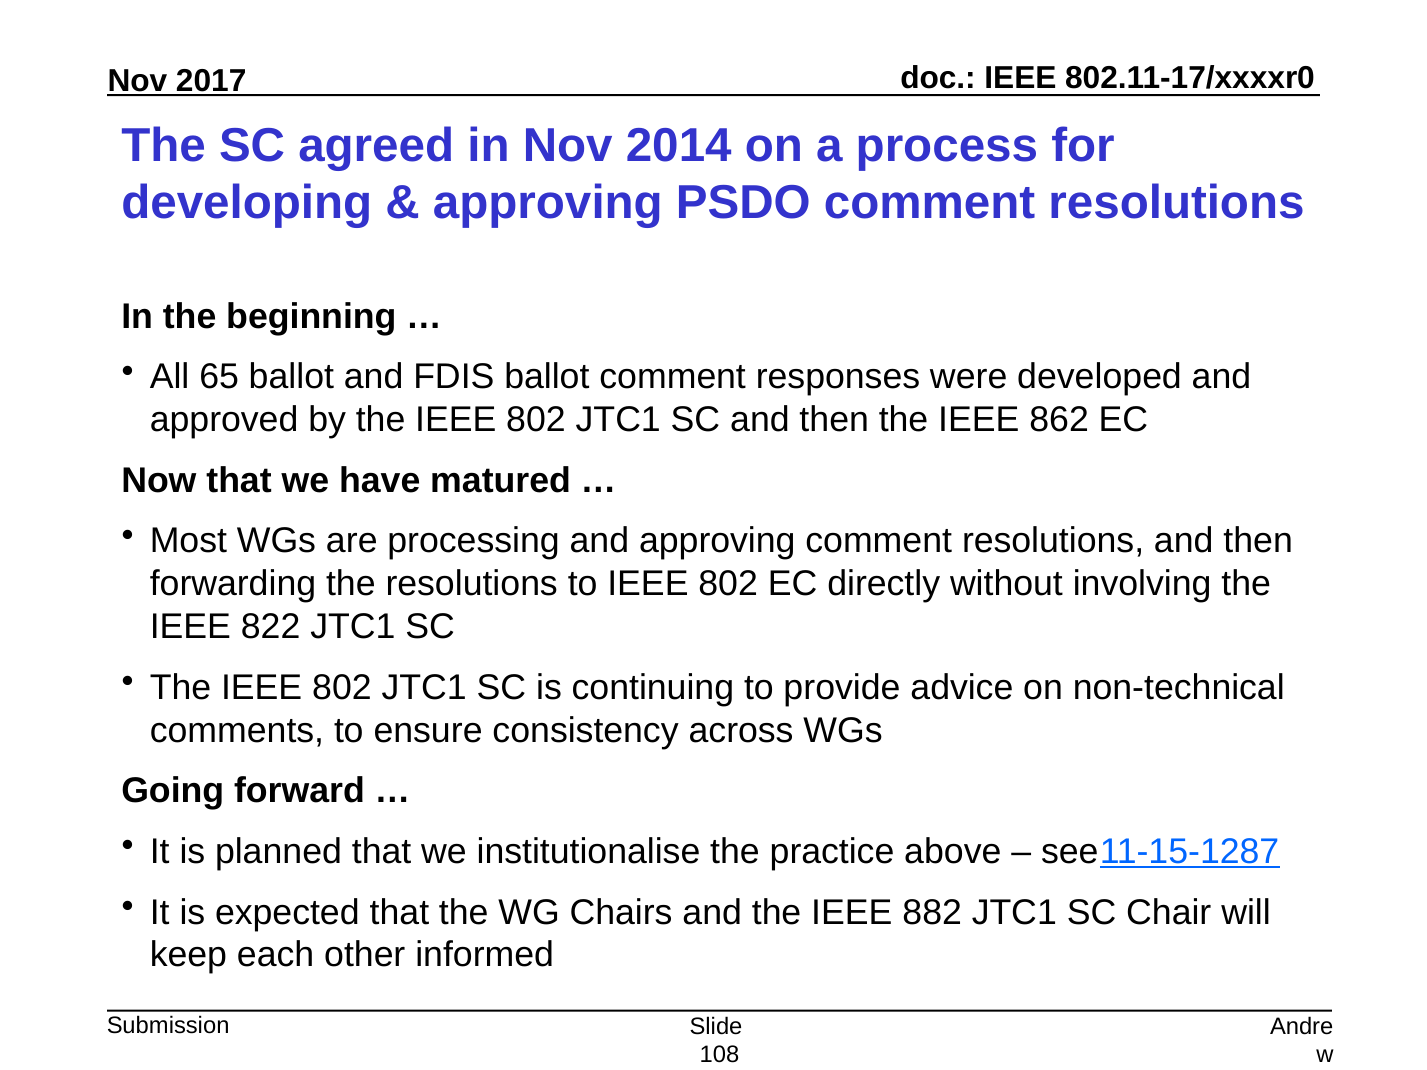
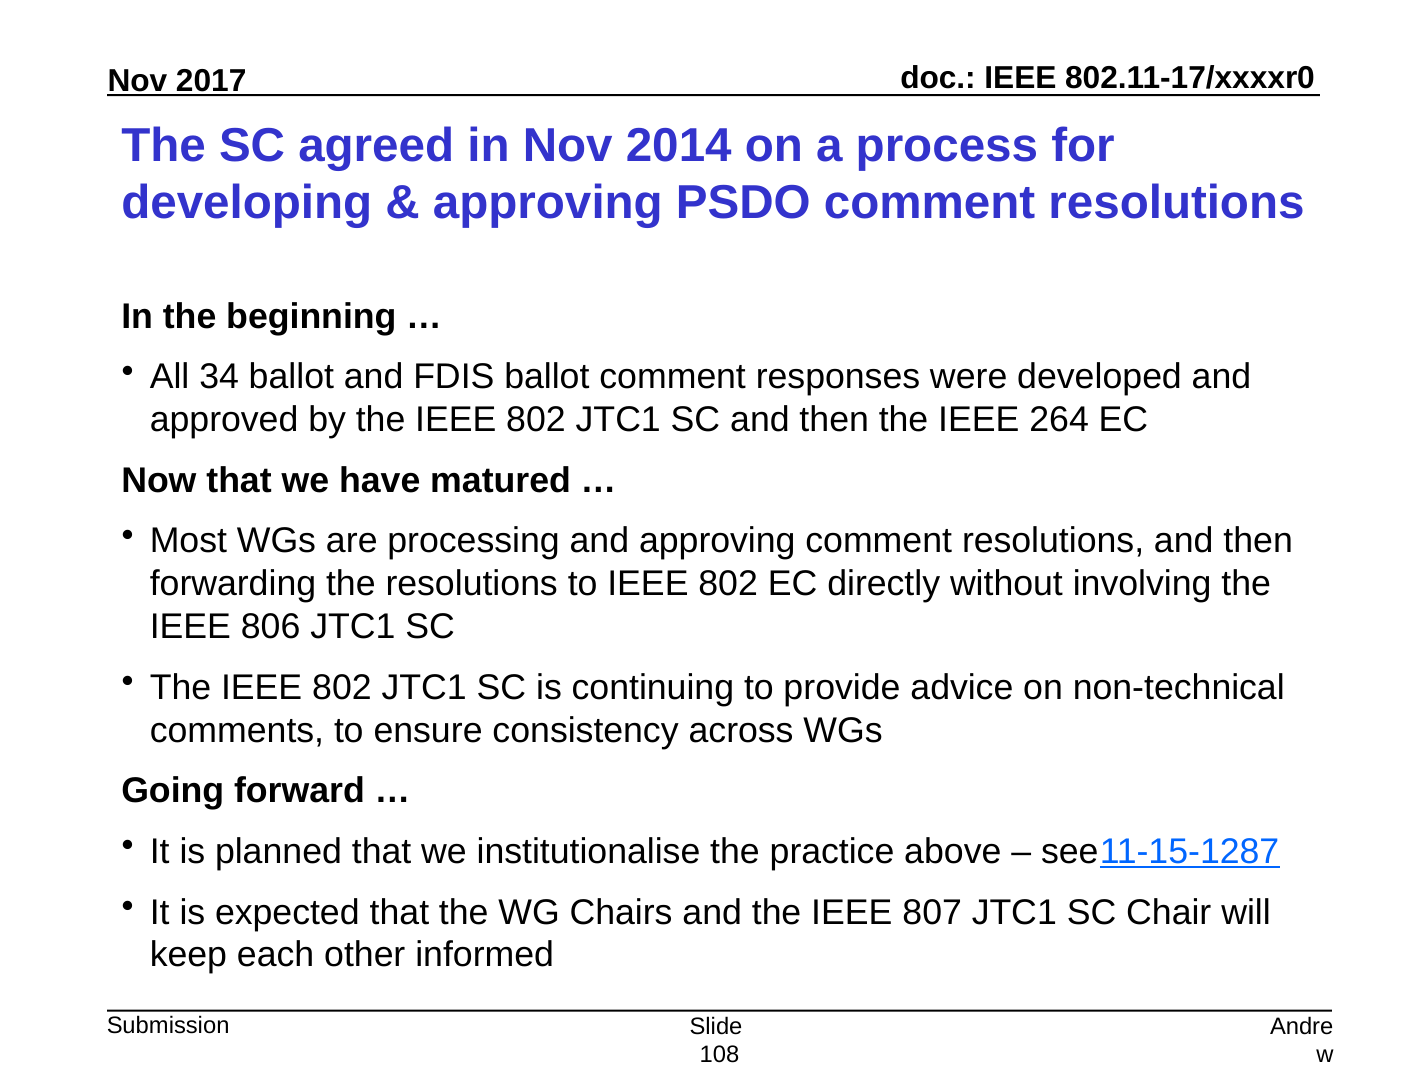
65: 65 -> 34 (219, 377)
862: 862 -> 264 (1059, 420)
822: 822 -> 806 (271, 627)
882: 882 -> 807 (932, 912)
